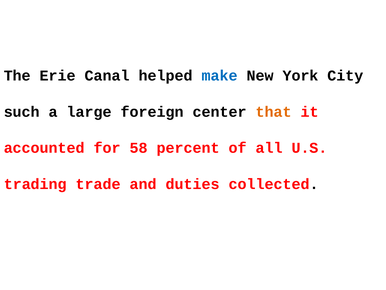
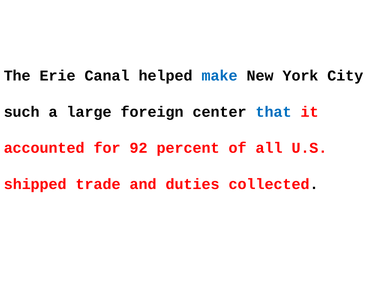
that colour: orange -> blue (274, 112)
58: 58 -> 92 (139, 148)
trading: trading -> shipped (35, 184)
